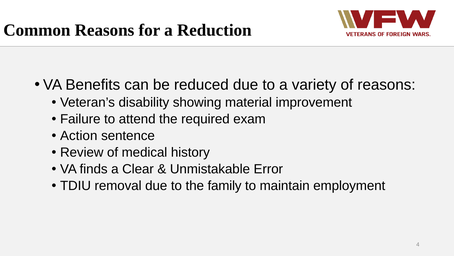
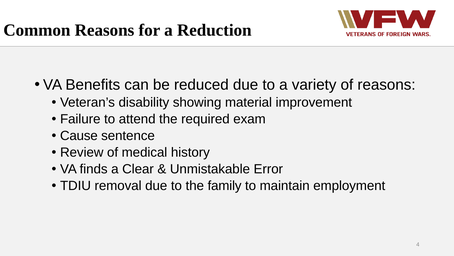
Action: Action -> Cause (79, 136)
